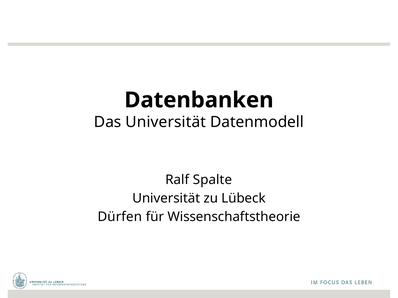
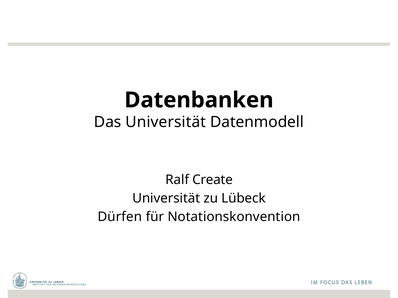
Spalte: Spalte -> Create (213, 180)
Wissenschaftstheorie: Wissenschaftstheorie -> Notationskonvention (234, 217)
